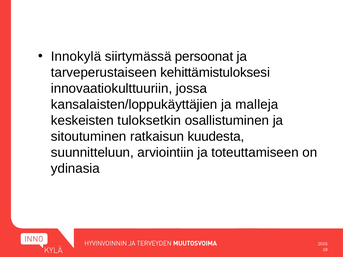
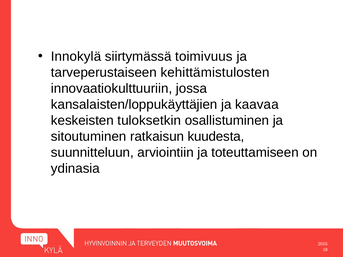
persoonat: persoonat -> toimivuus (204, 57)
kehittämistuloksesi: kehittämistuloksesi -> kehittämistulosten (215, 73)
malleja: malleja -> kaavaa (257, 105)
